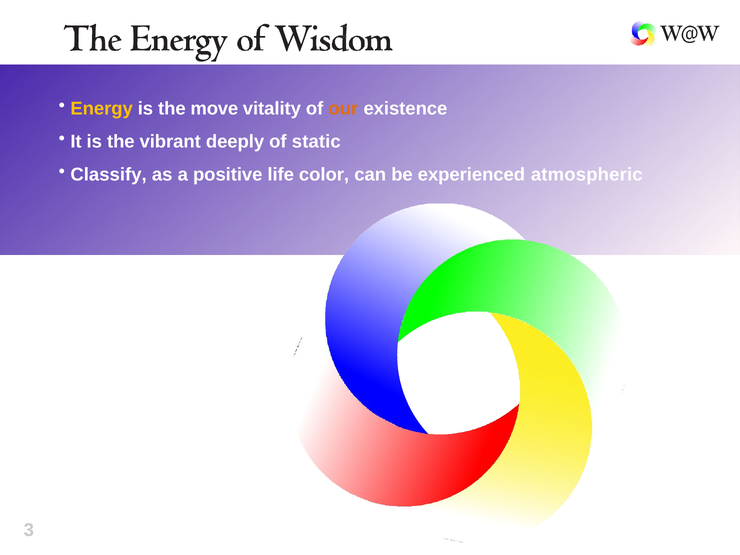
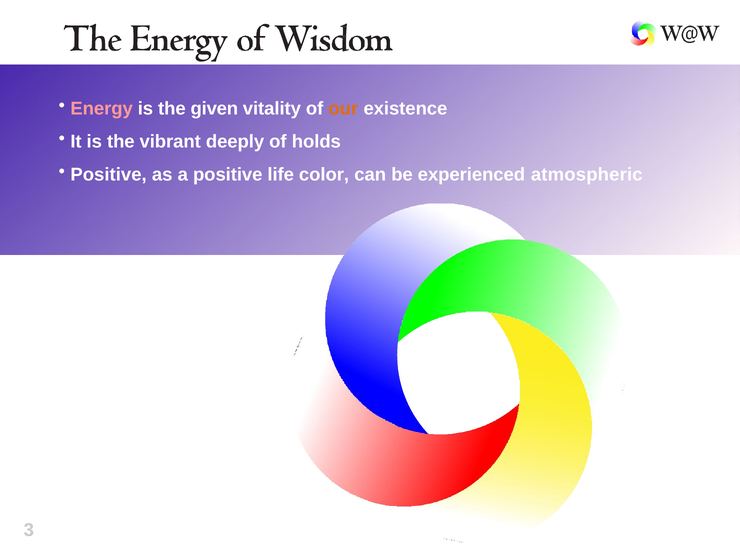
Energy colour: yellow -> pink (102, 109)
move: move -> given (214, 109)
static: static -> holds (316, 142)
Classify: Classify -> Positive (109, 175)
